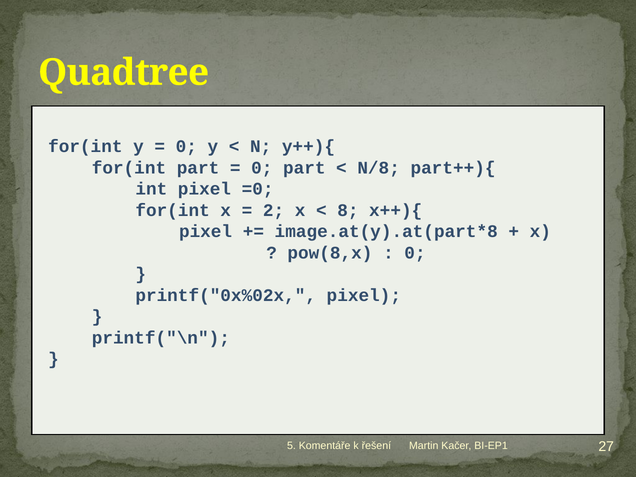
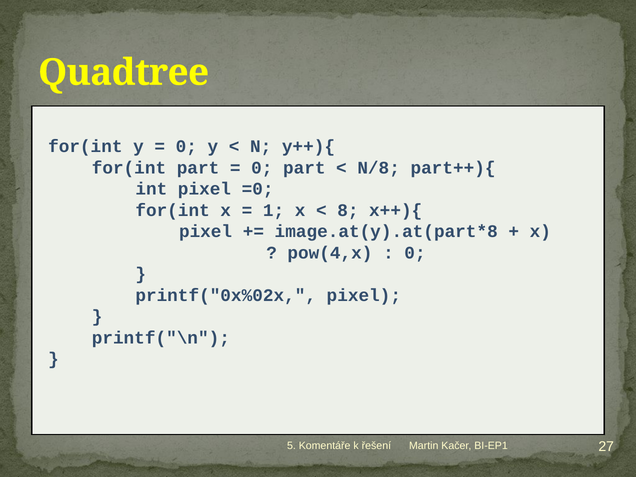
2: 2 -> 1 (274, 210)
pow(8,x: pow(8,x -> pow(4,x (330, 253)
